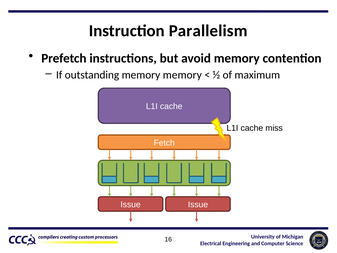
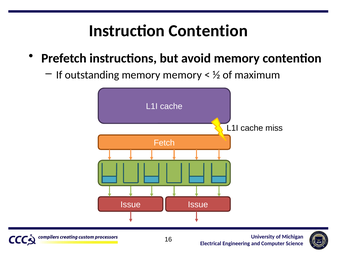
Instruction Parallelism: Parallelism -> Contention (208, 31)
